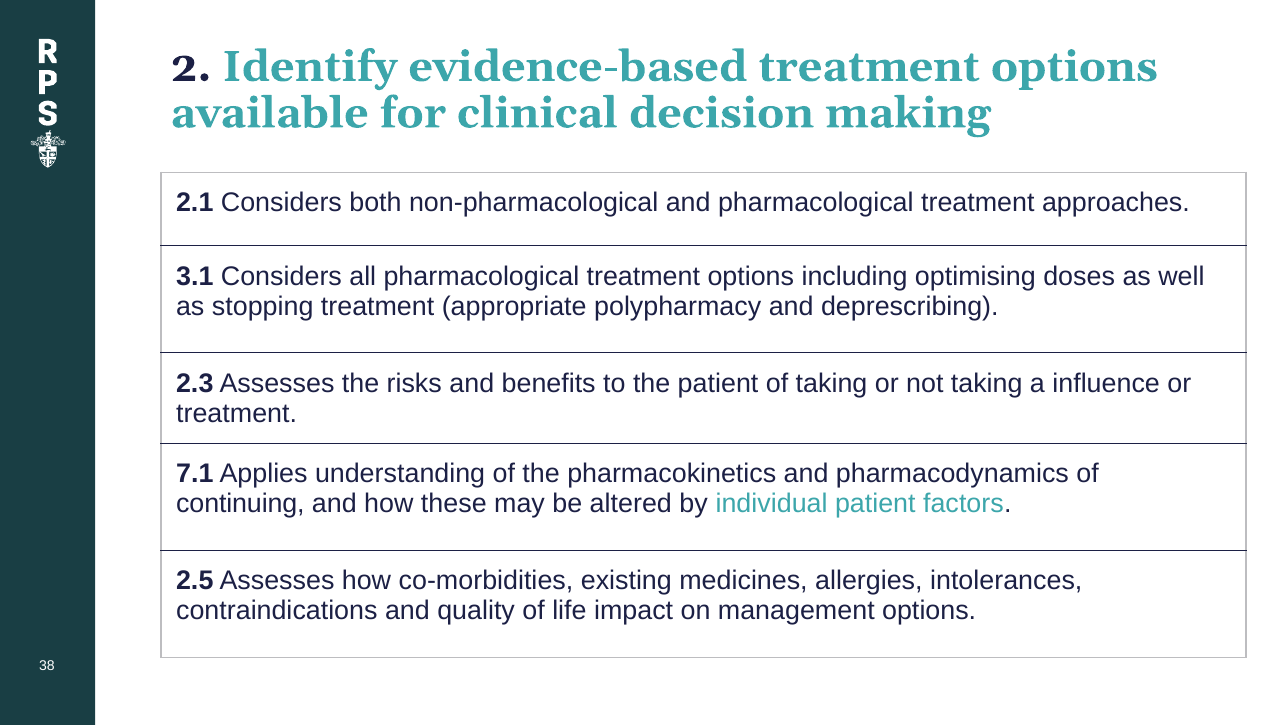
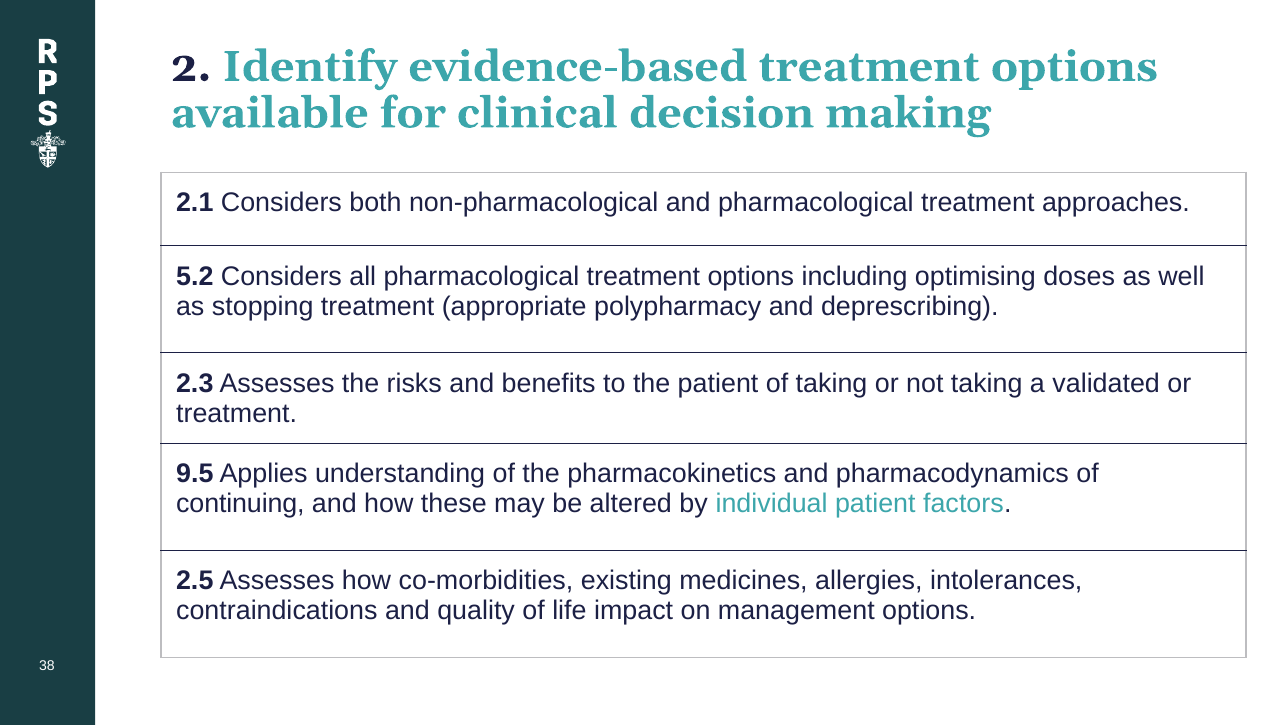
3.1: 3.1 -> 5.2 (195, 276)
influence: influence -> validated (1106, 383)
7.1: 7.1 -> 9.5 (195, 474)
